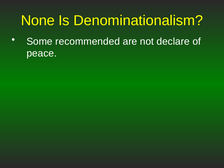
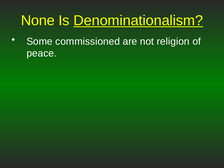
Denominationalism underline: none -> present (138, 21)
recommended: recommended -> commissioned (88, 41)
declare: declare -> religion (173, 41)
